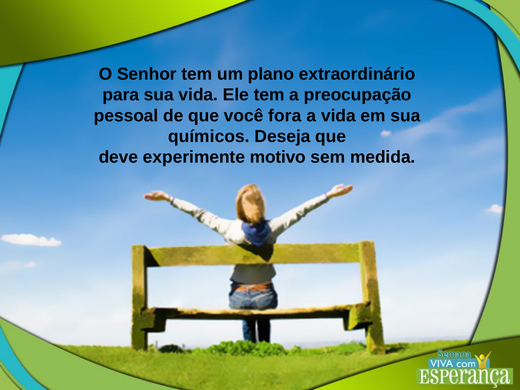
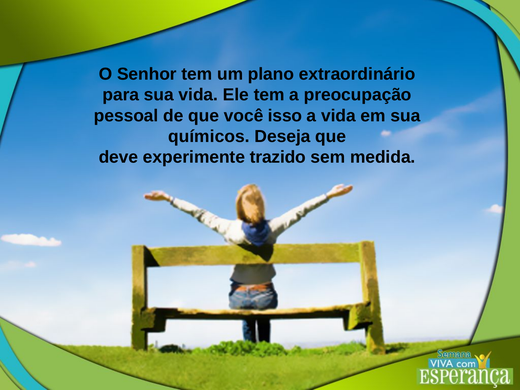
fora: fora -> isso (285, 116)
motivo: motivo -> trazido (278, 157)
